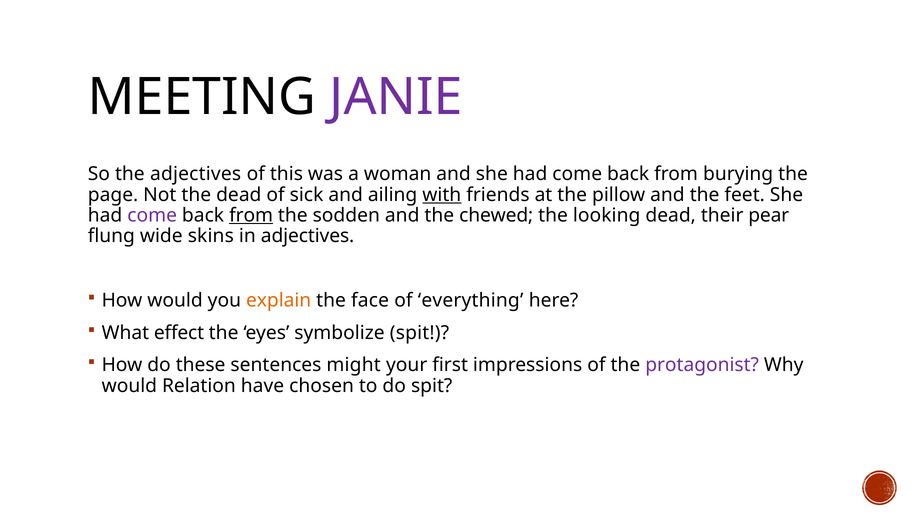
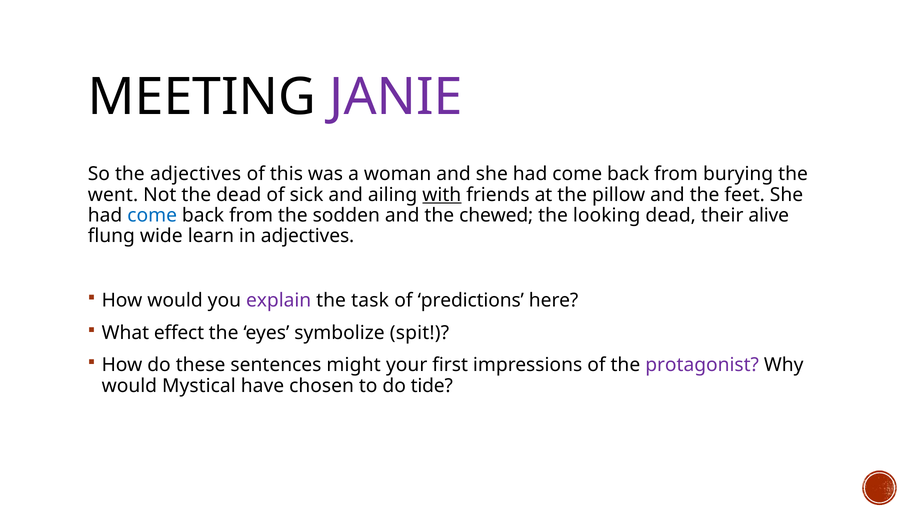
page: page -> went (113, 195)
come colour: purple -> blue (152, 216)
from underline: present -> none (251, 216)
pear: pear -> alive (769, 216)
skins: skins -> learn (211, 236)
explain colour: orange -> purple (279, 301)
face: face -> task (370, 301)
everything: everything -> predictions (471, 301)
Relation: Relation -> Mystical (199, 386)
do spit: spit -> tide (432, 386)
